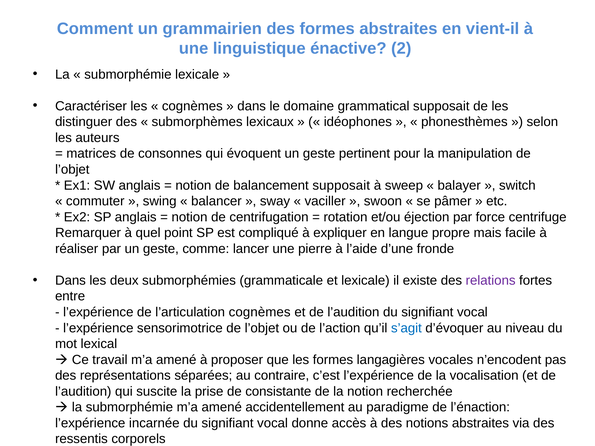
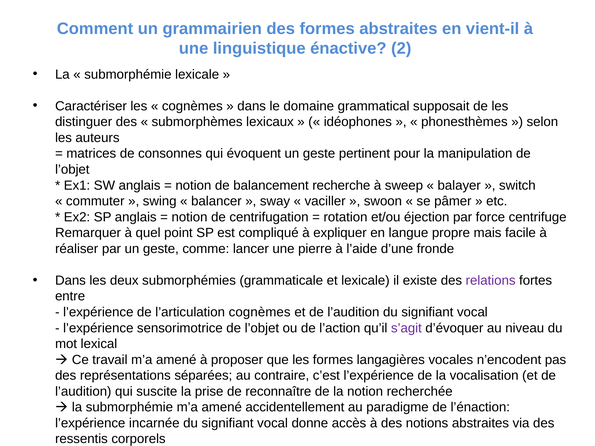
balancement supposait: supposait -> recherche (341, 185)
s’agit colour: blue -> purple (406, 328)
consistante: consistante -> reconnaître (278, 392)
